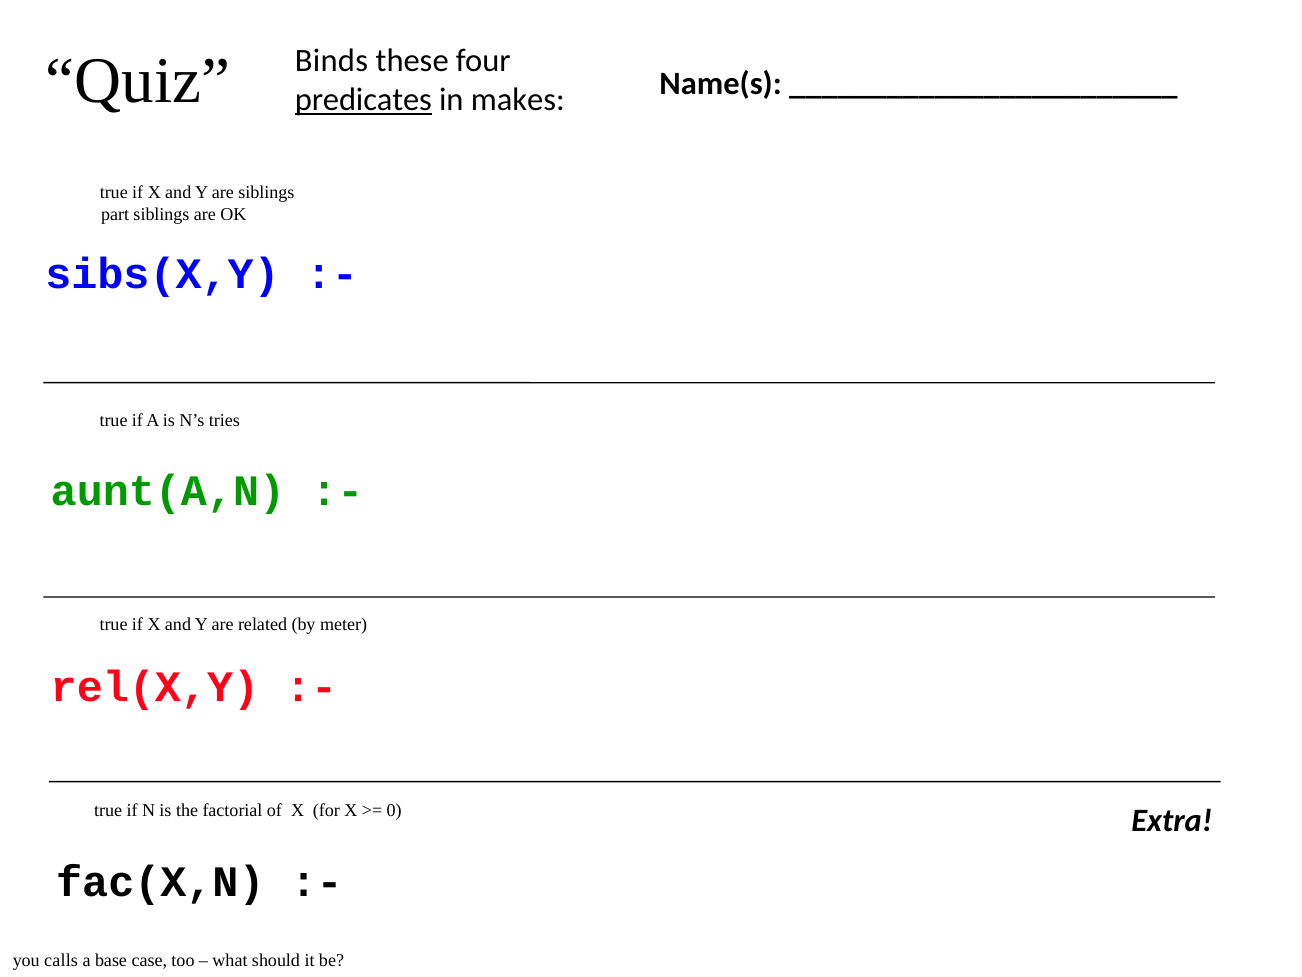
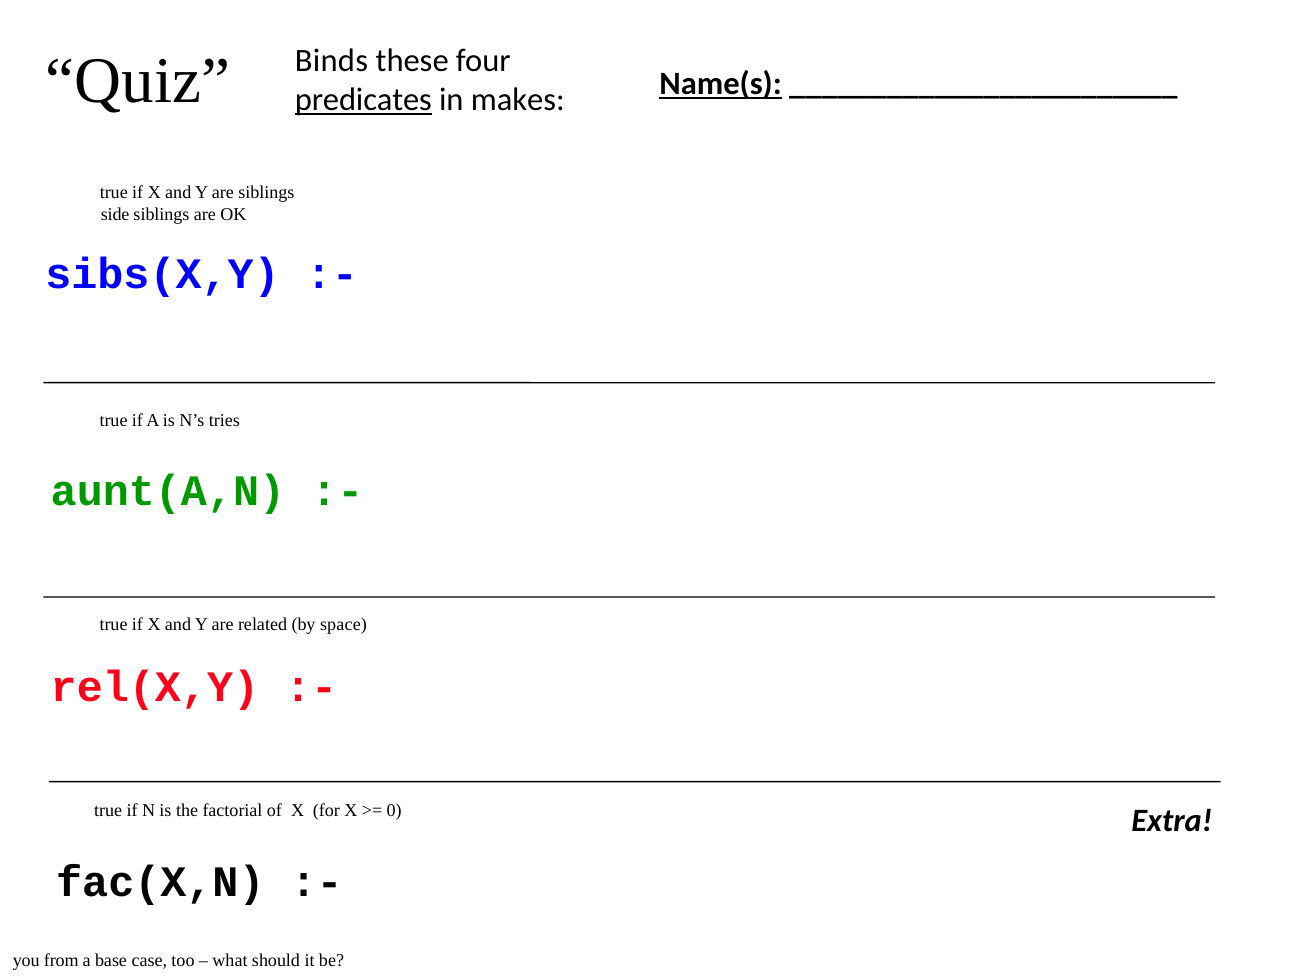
Name(s underline: none -> present (721, 84)
part: part -> side (115, 214)
meter: meter -> space (343, 624)
calls: calls -> from (61, 960)
